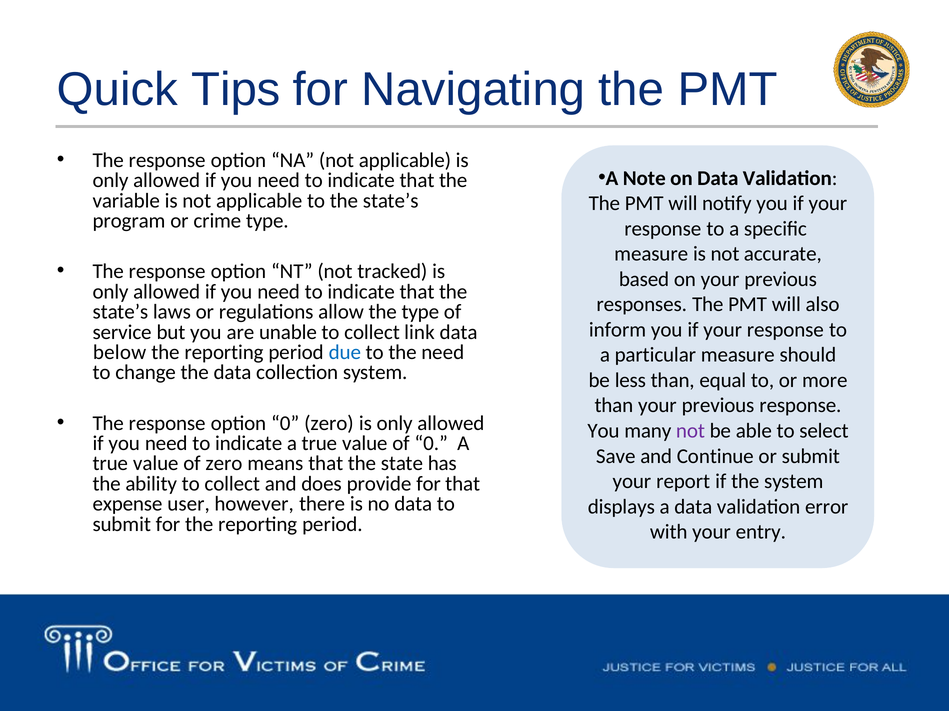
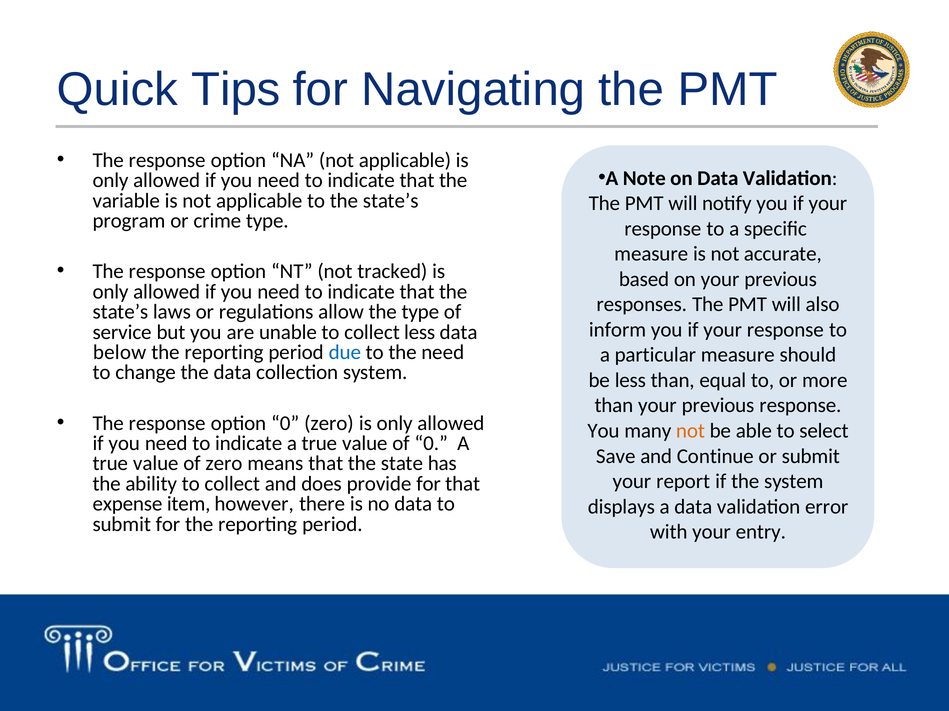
collect link: link -> less (420, 332)
not colour: purple -> orange (690, 431)
user: user -> item (189, 505)
